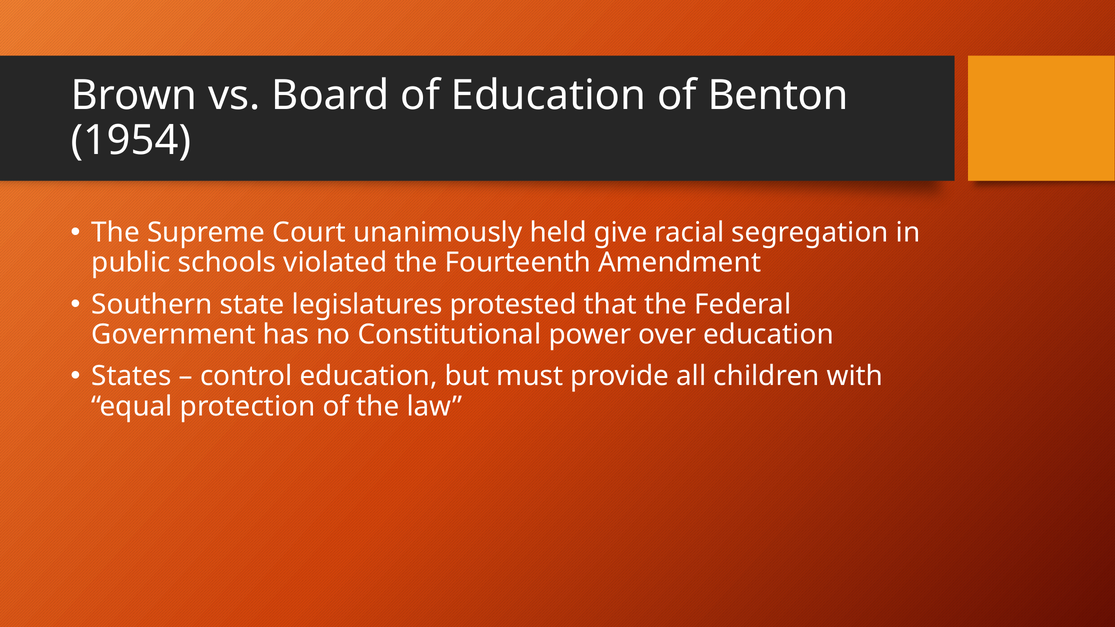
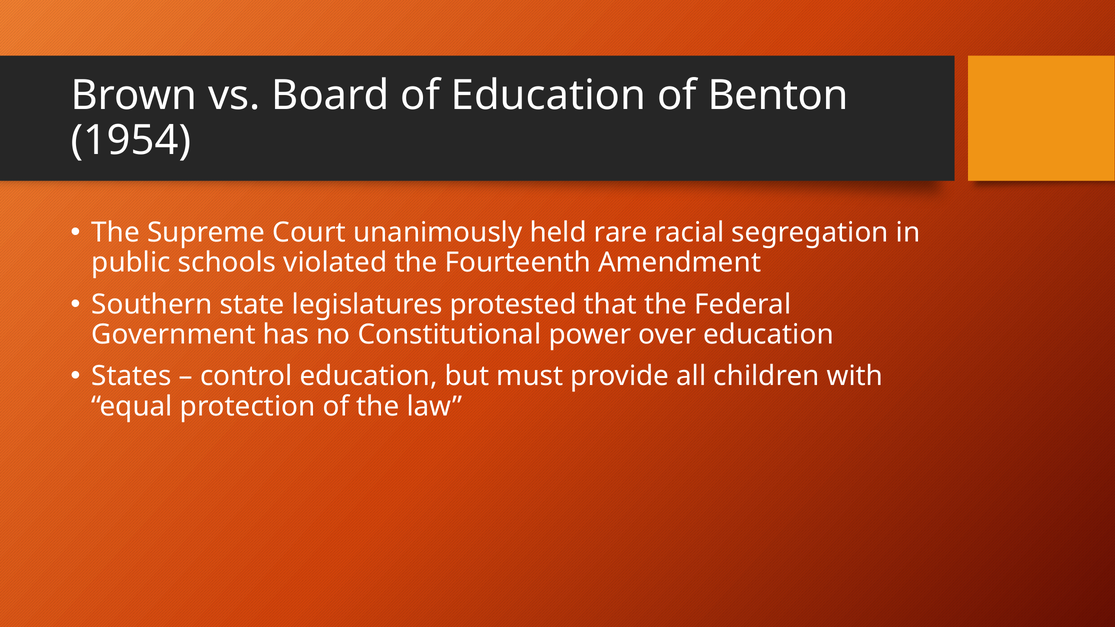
give: give -> rare (621, 233)
